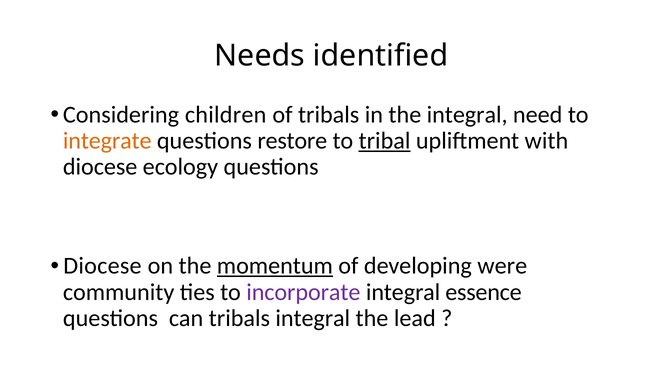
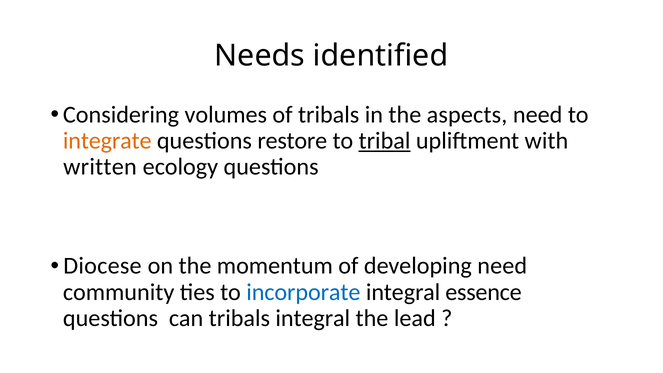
children: children -> volumes (226, 115)
the integral: integral -> aspects (467, 115)
diocese: diocese -> written (100, 167)
momentum underline: present -> none (275, 266)
developing were: were -> need (502, 266)
incorporate colour: purple -> blue (303, 292)
